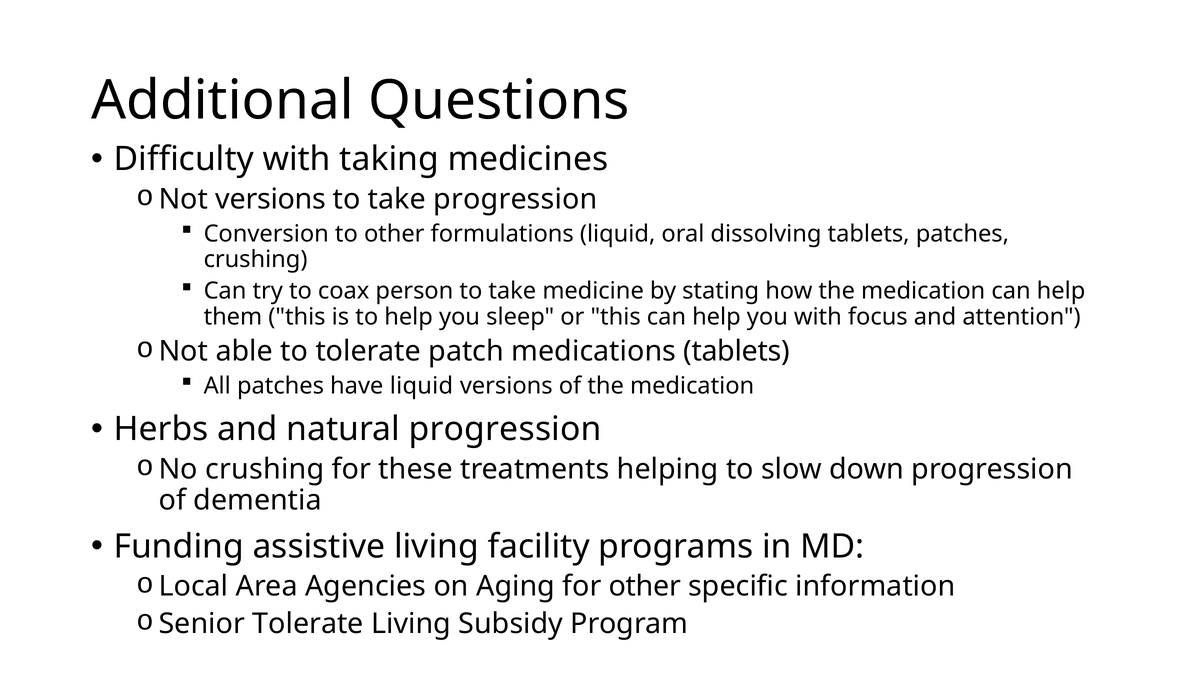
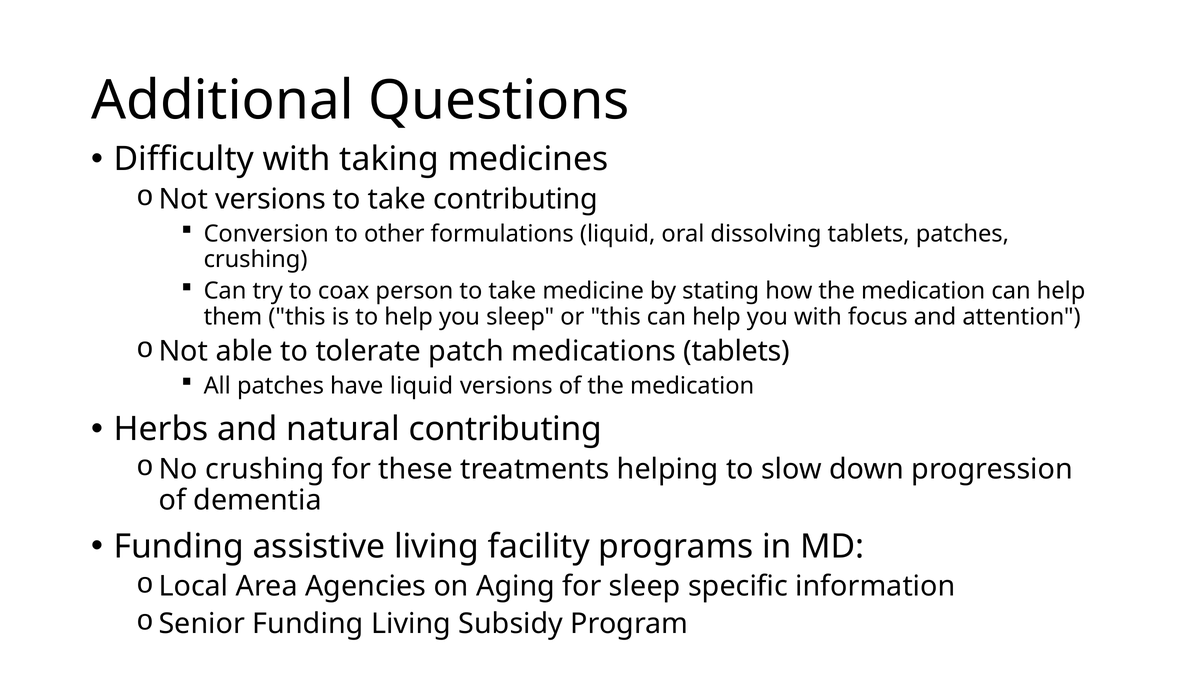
take progression: progression -> contributing (516, 199)
natural progression: progression -> contributing (505, 429)
for other: other -> sleep (645, 586)
Senior Tolerate: Tolerate -> Funding (308, 624)
